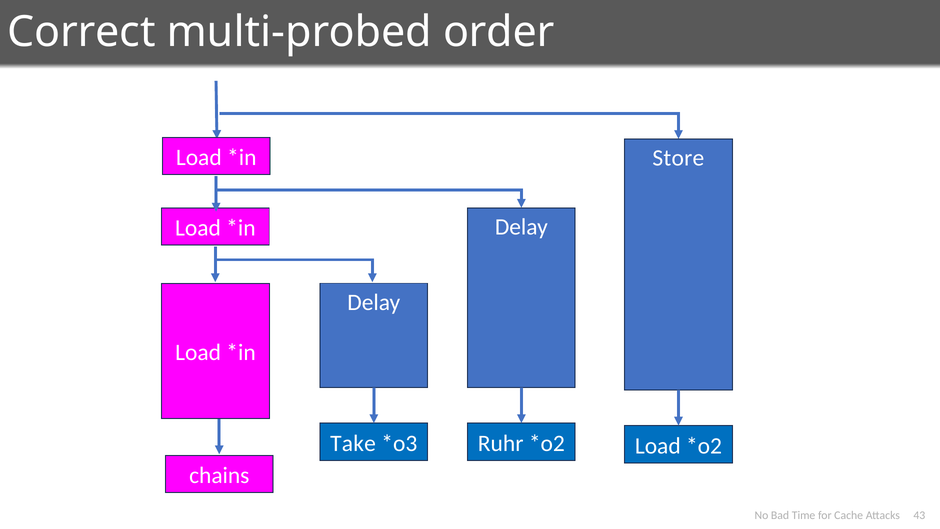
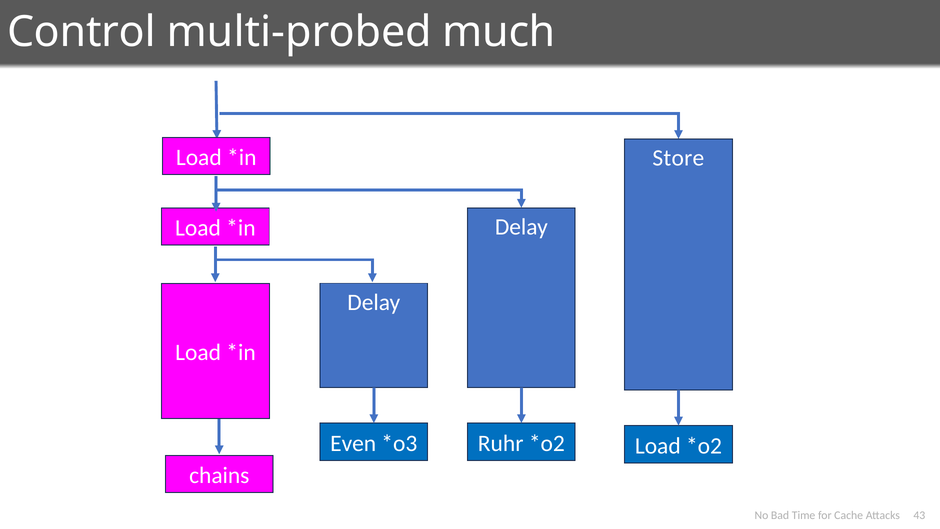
Correct: Correct -> Control (81, 32)
order: order -> much (499, 32)
Take: Take -> Even (353, 443)
